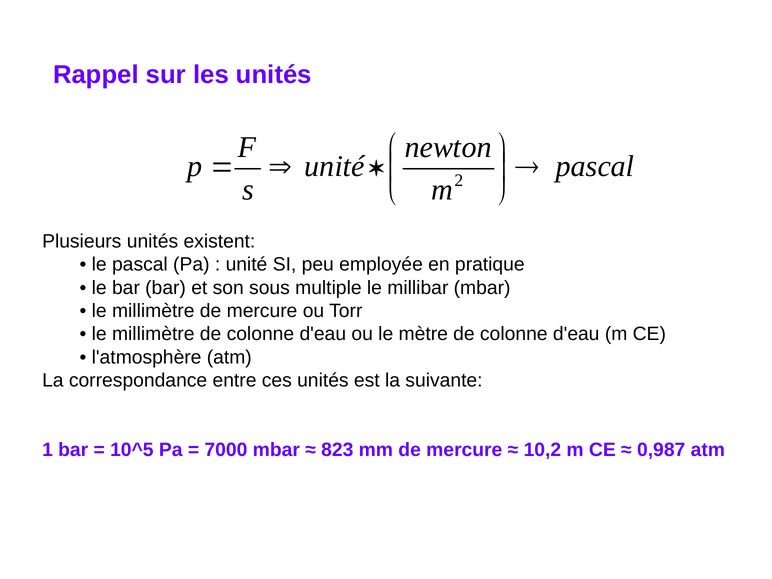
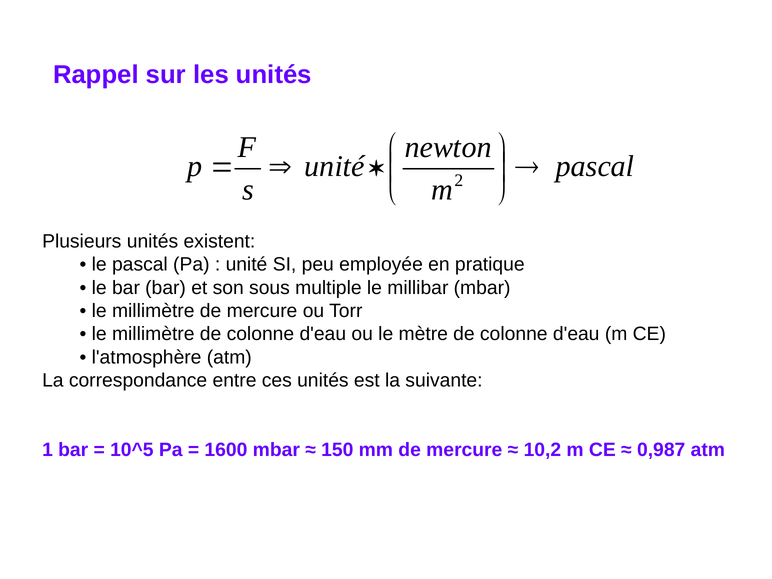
7000: 7000 -> 1600 (226, 450)
823: 823 -> 150 (337, 450)
